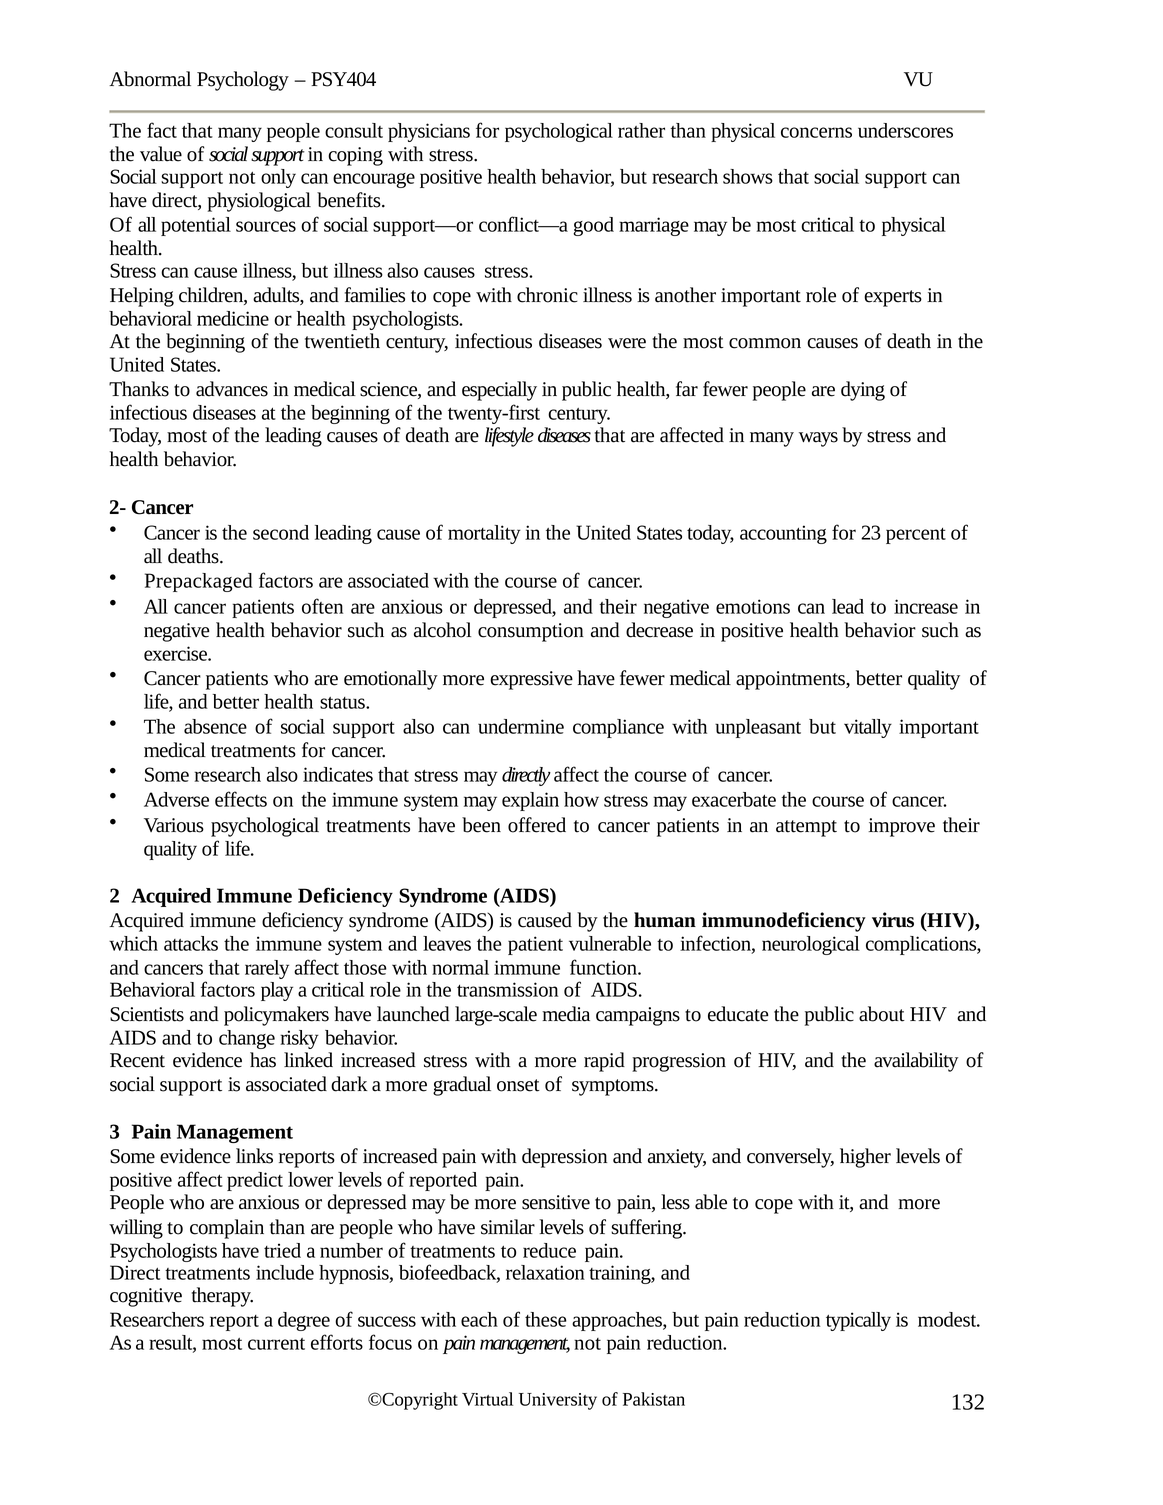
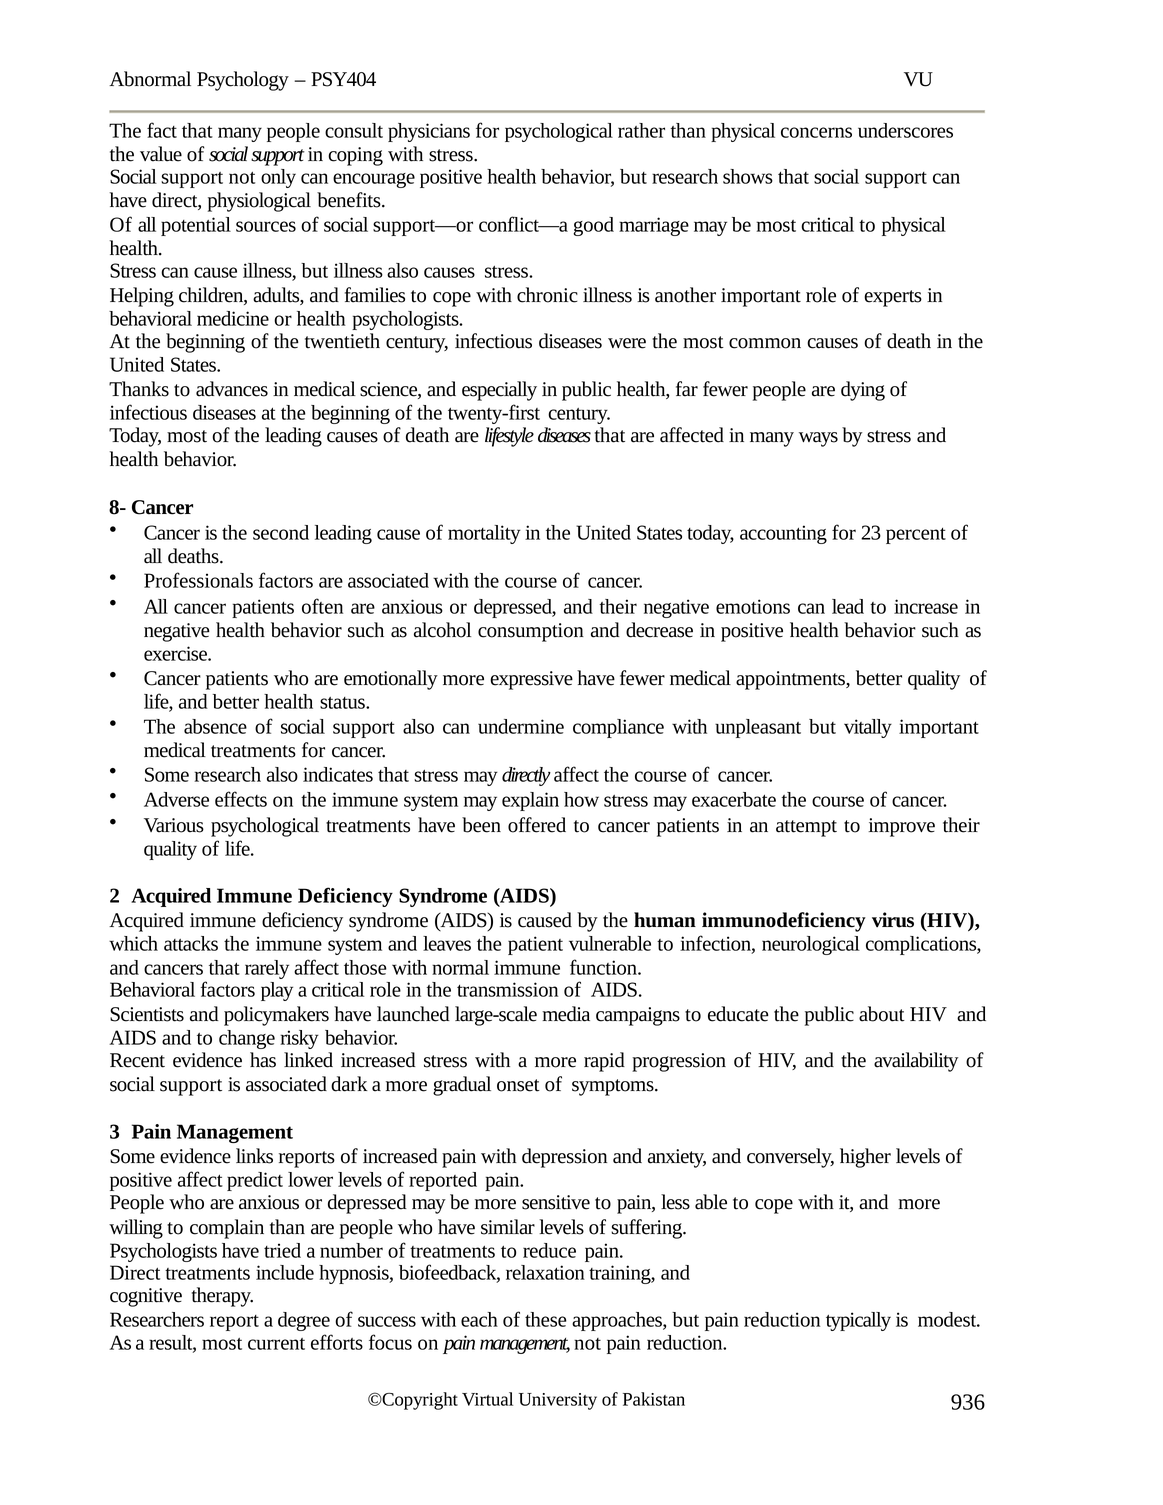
2-: 2- -> 8- (118, 507)
Prepackaged: Prepackaged -> Professionals (199, 581)
132: 132 -> 936 (968, 1402)
